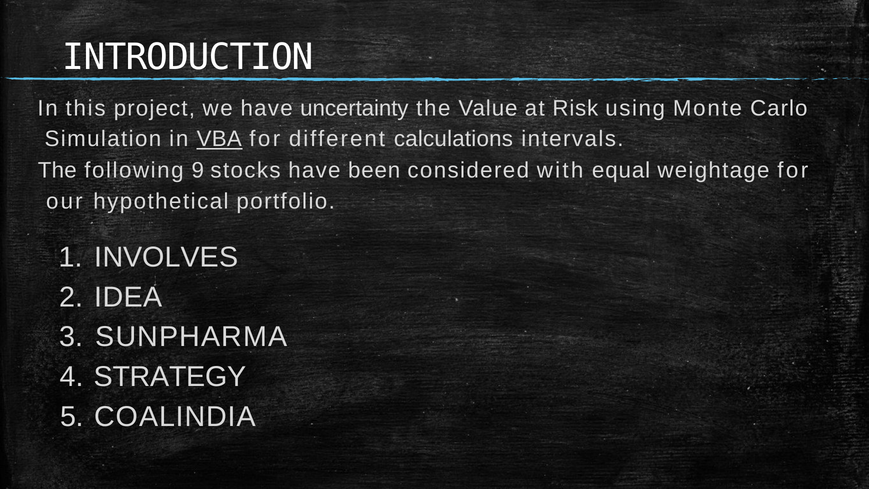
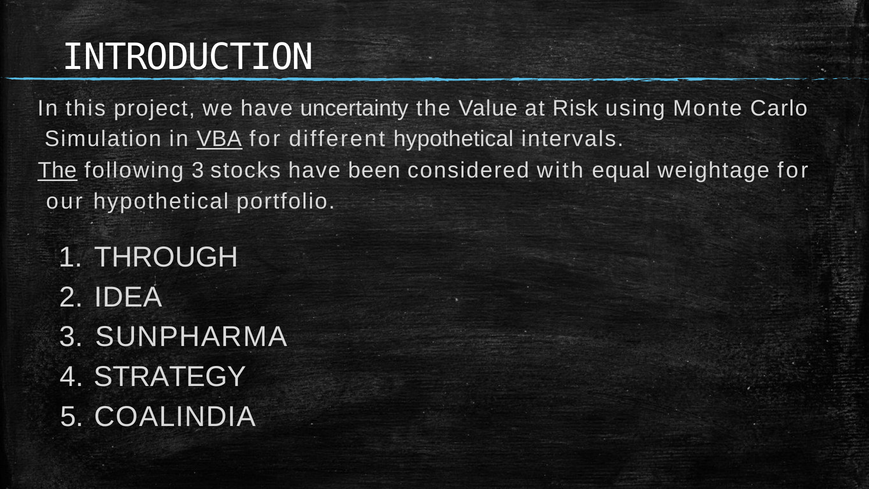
different calculations: calculations -> hypothetical (454, 139)
The underline: none -> present (57, 170)
following 9: 9 -> 3 (198, 170)
INVOLVES: INVOLVES -> THROUGH (166, 257)
